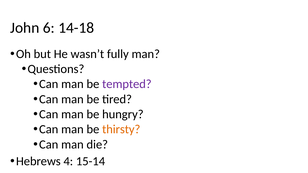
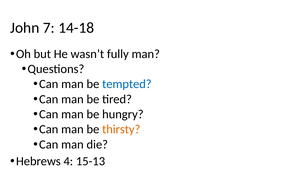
6: 6 -> 7 (49, 28)
tempted colour: purple -> blue (127, 84)
15-14: 15-14 -> 15-13 (91, 161)
